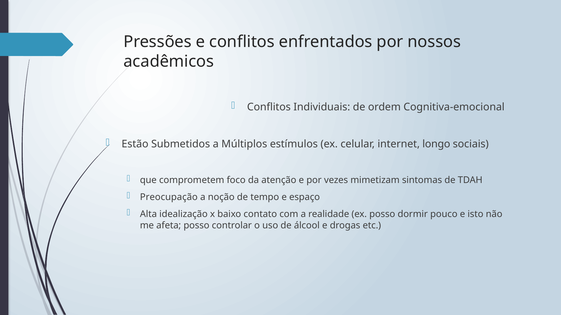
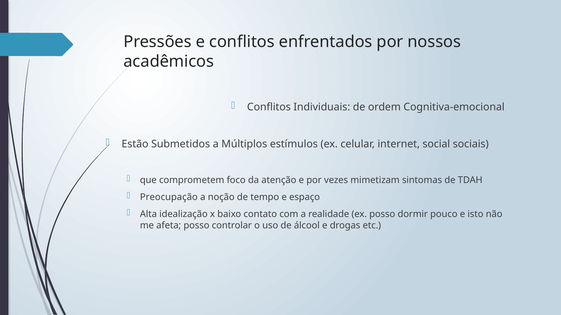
longo: longo -> social (436, 144)
